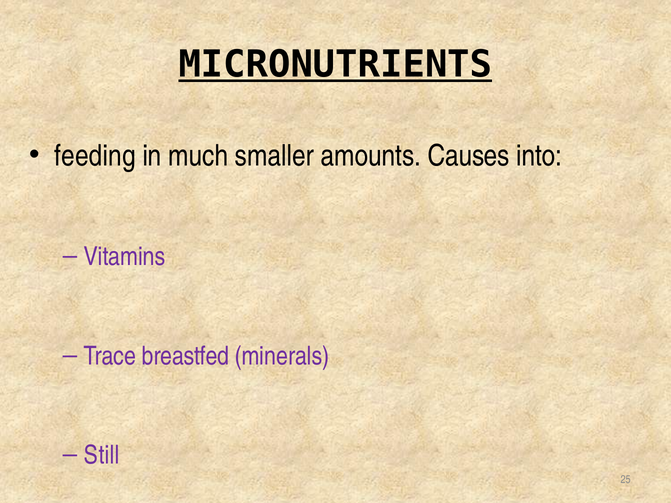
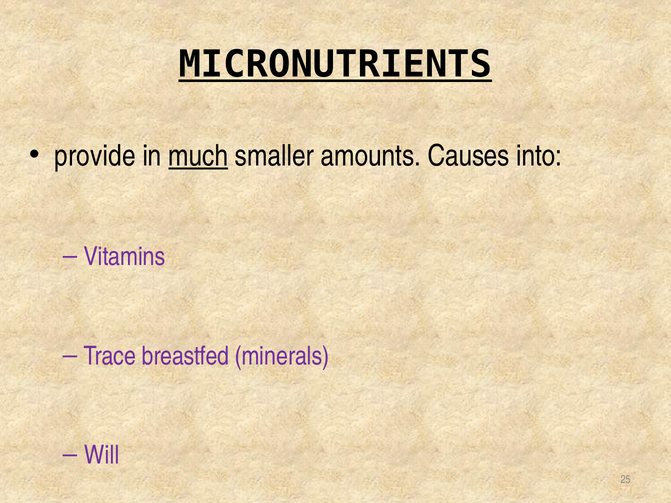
feeding: feeding -> provide (95, 156)
much underline: none -> present (198, 156)
Still: Still -> Will (102, 455)
